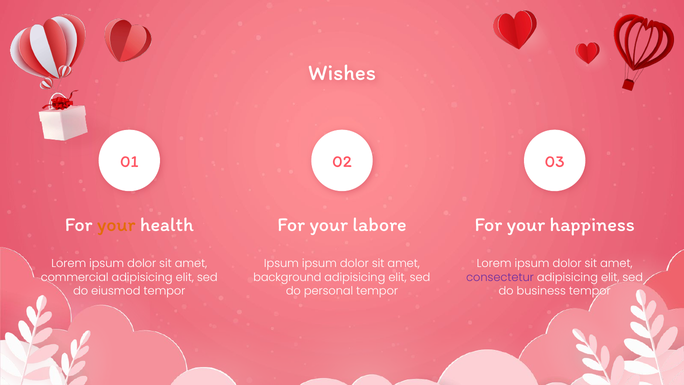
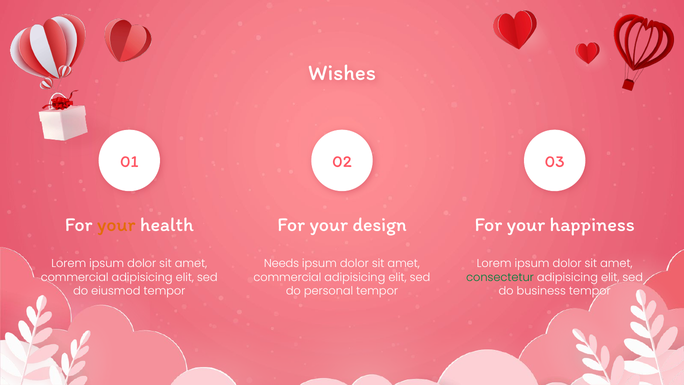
labore: labore -> design (380, 225)
Ipsum: Ipsum -> Needs (281, 264)
background: background -> commercial (287, 277)
consectetur colour: purple -> green (500, 277)
